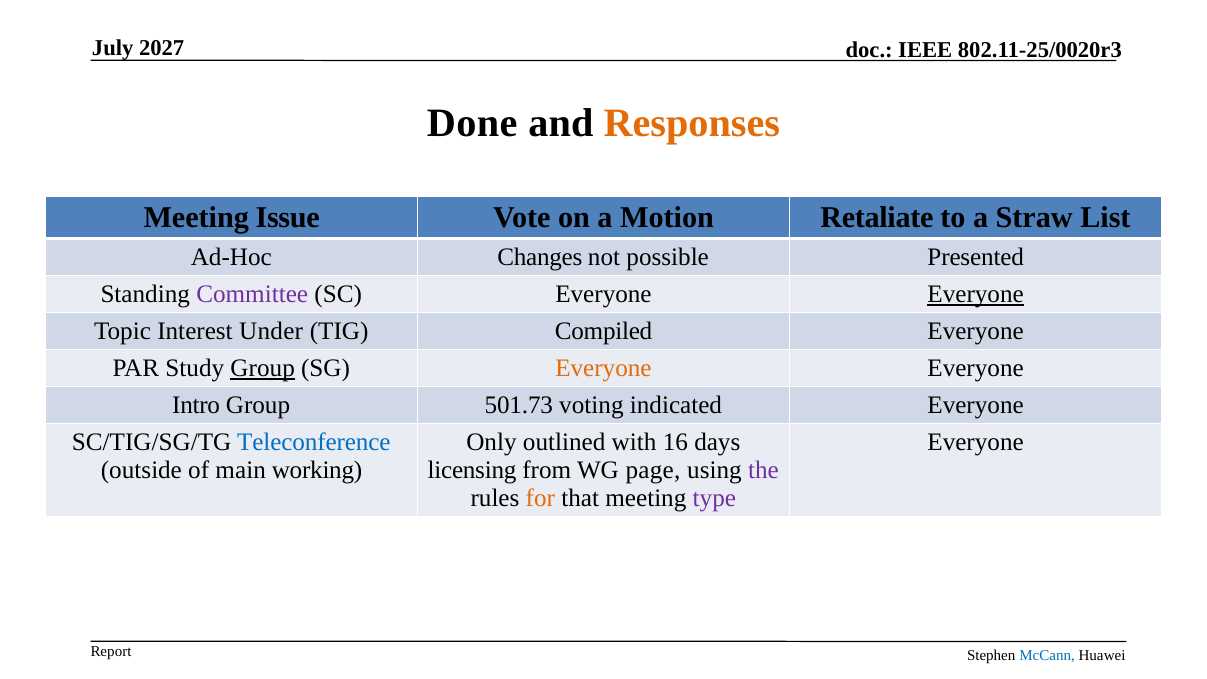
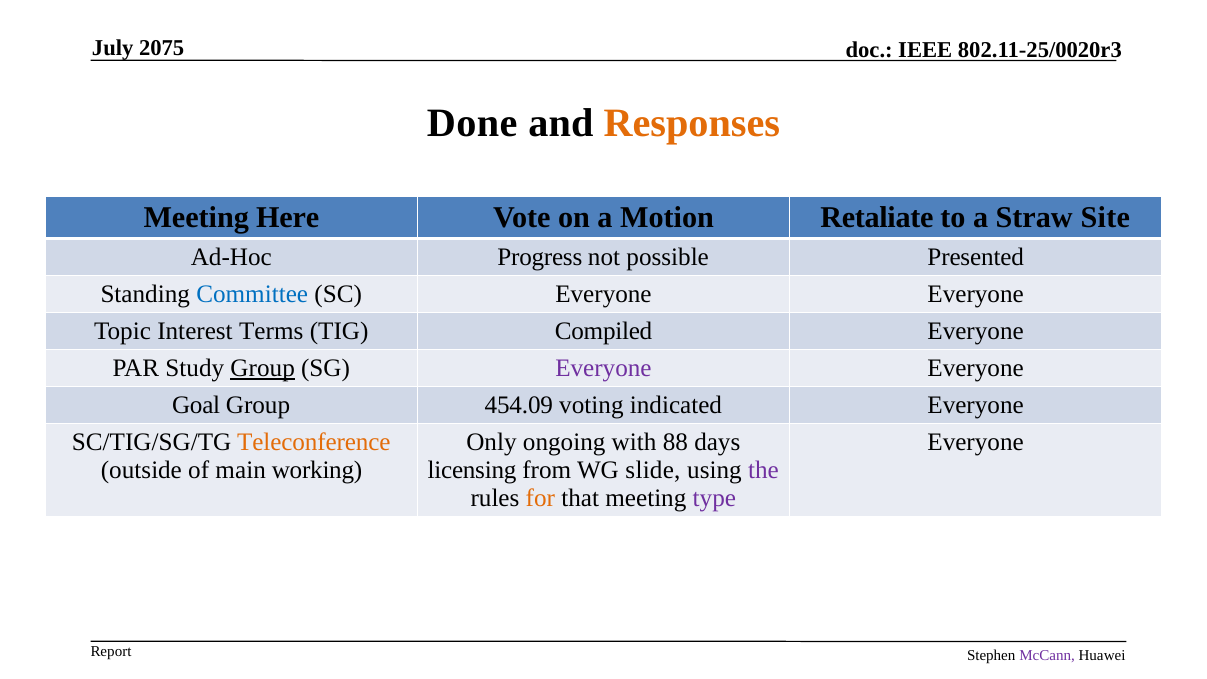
2027: 2027 -> 2075 (162, 48)
Issue: Issue -> Here (288, 218)
List: List -> Site (1105, 218)
Changes: Changes -> Progress (540, 257)
Committee colour: purple -> blue (252, 294)
Everyone underline: present -> none (976, 294)
Under: Under -> Terms (271, 331)
Everyone colour: orange -> purple (603, 368)
Intro: Intro -> Goal (196, 405)
501.73: 501.73 -> 454.09 (519, 405)
Teleconference colour: blue -> orange (314, 442)
outlined: outlined -> ongoing (564, 442)
16: 16 -> 88 (675, 442)
page: page -> slide (653, 470)
McCann colour: blue -> purple (1047, 656)
